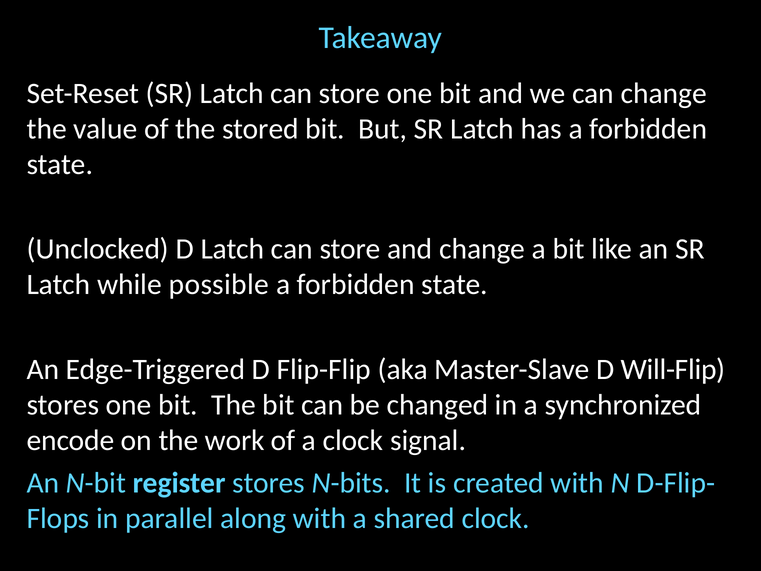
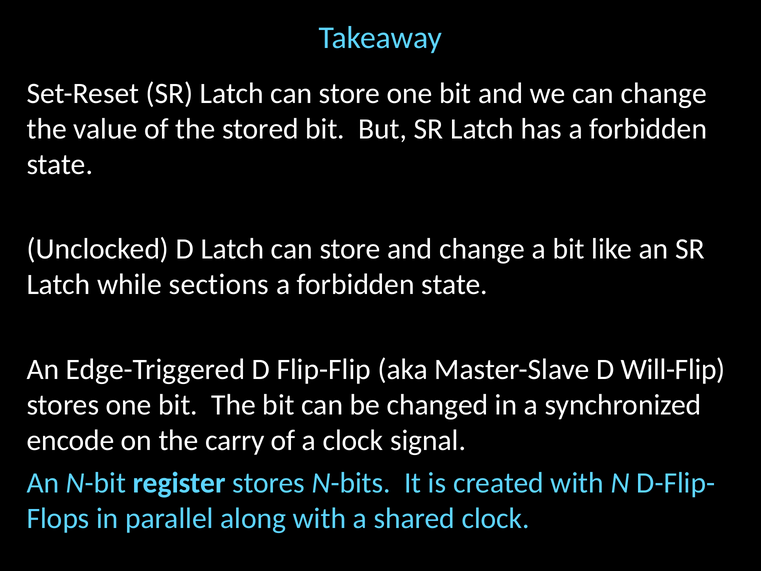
possible: possible -> sections (219, 285)
work: work -> carry (235, 440)
